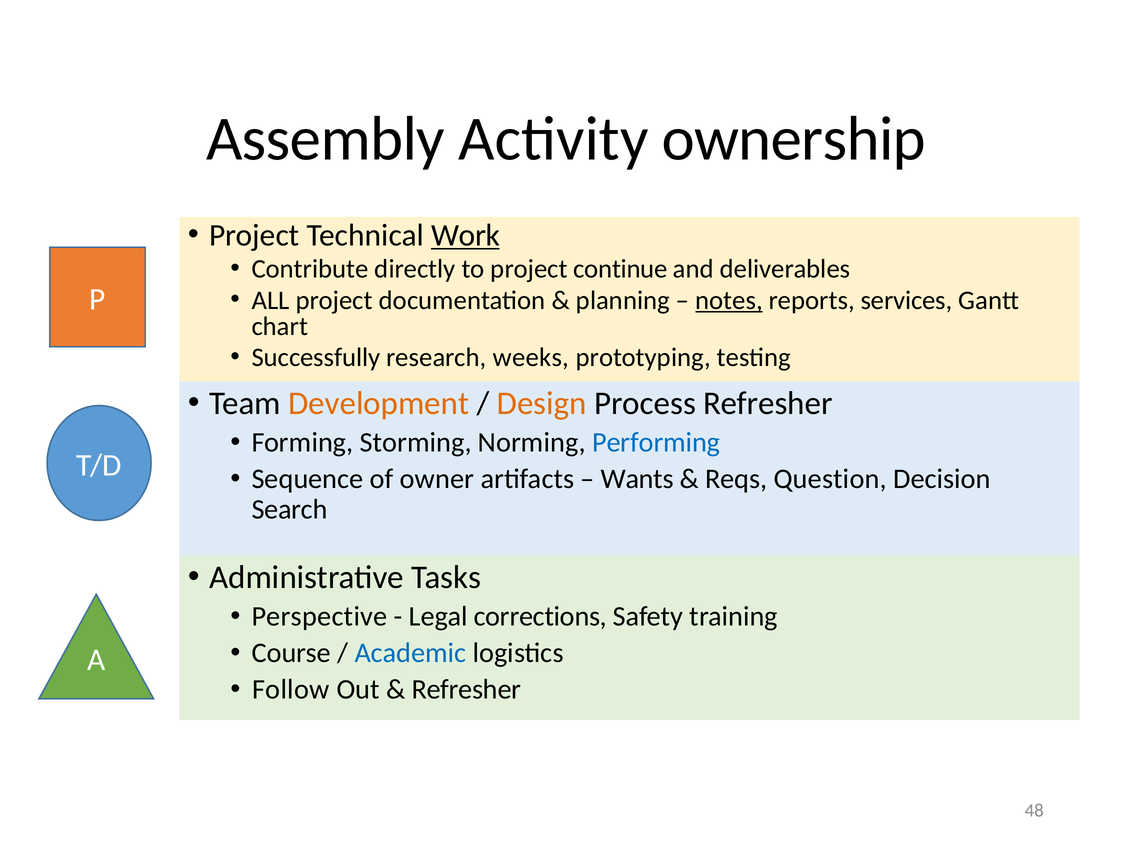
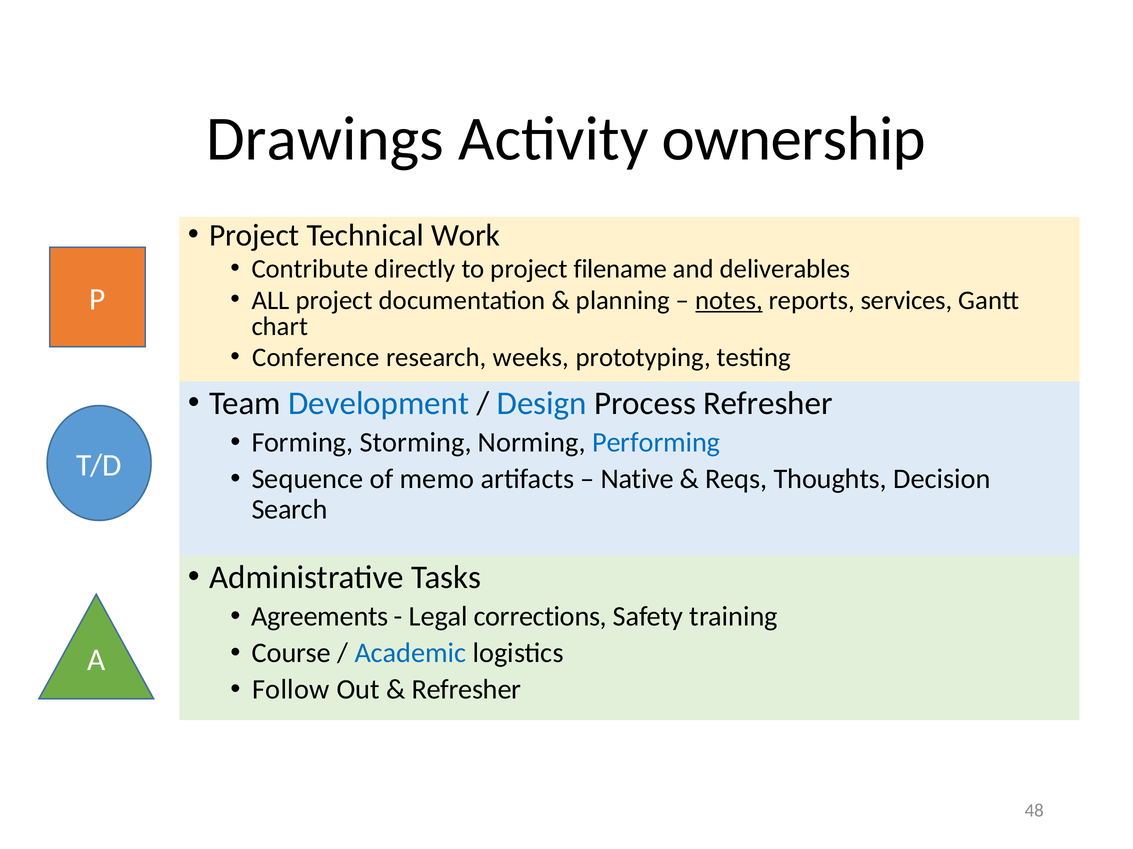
Assembly: Assembly -> Drawings (325, 139)
Work underline: present -> none (466, 235)
continue: continue -> filename (620, 269)
Successfully: Successfully -> Conference (316, 358)
Development colour: orange -> blue (379, 404)
Design colour: orange -> blue (542, 404)
owner: owner -> memo (437, 479)
Wants: Wants -> Native (637, 479)
Question: Question -> Thoughts (830, 479)
Perspective: Perspective -> Agreements (320, 617)
